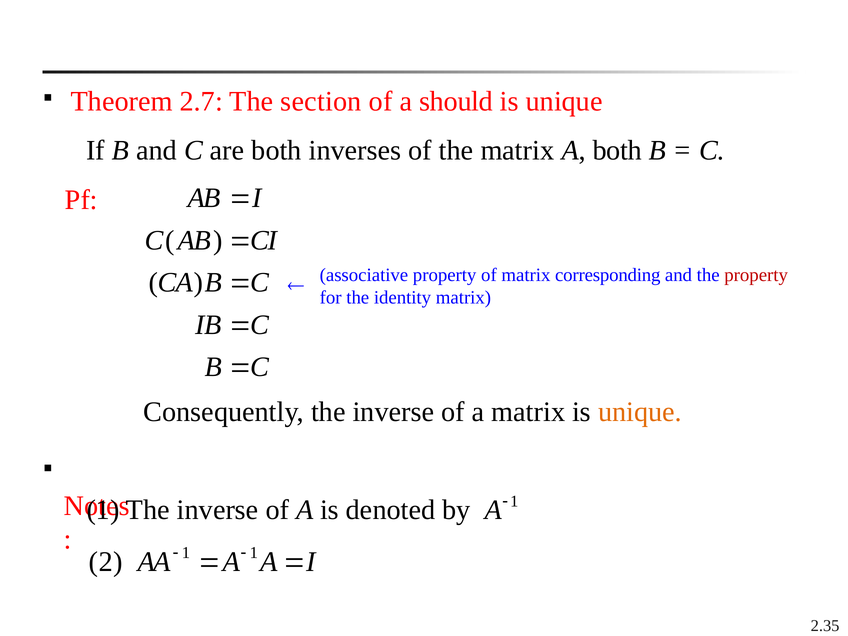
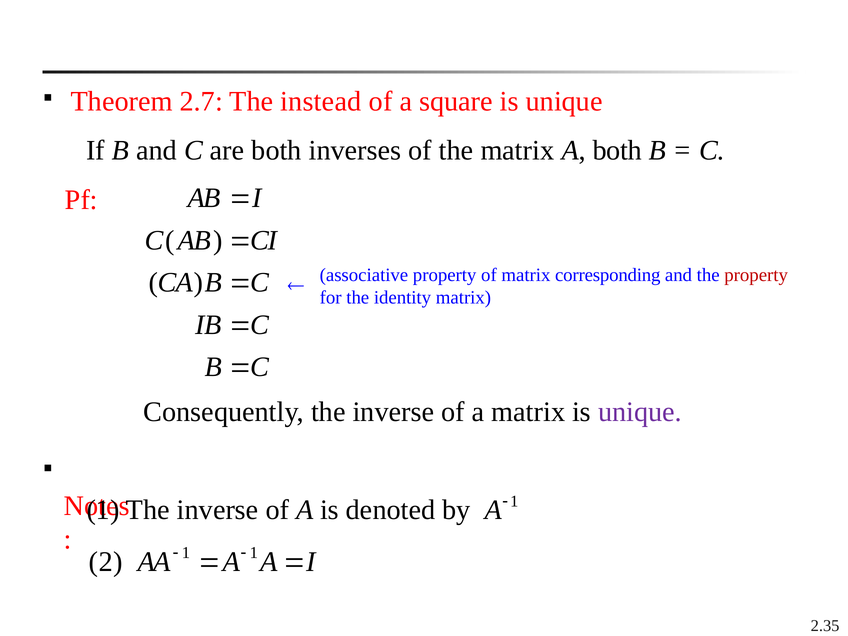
section: section -> instead (321, 101)
should: should -> square (456, 101)
unique colour: orange -> purple (640, 412)
